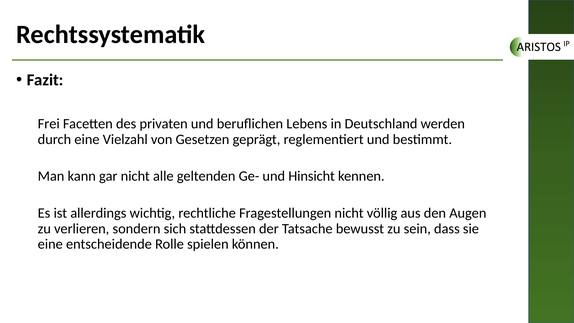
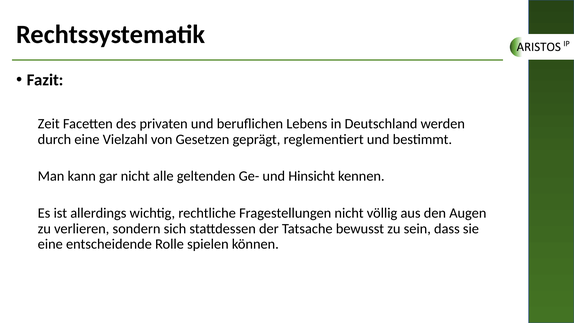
Frei: Frei -> Zeit (49, 124)
